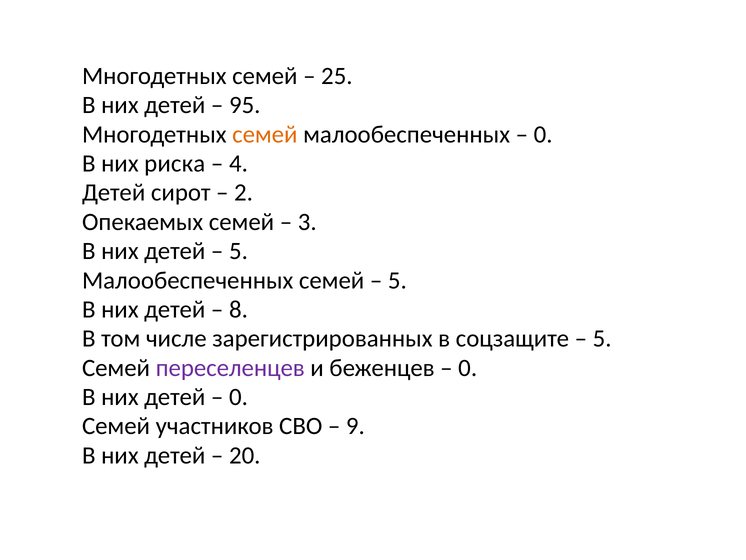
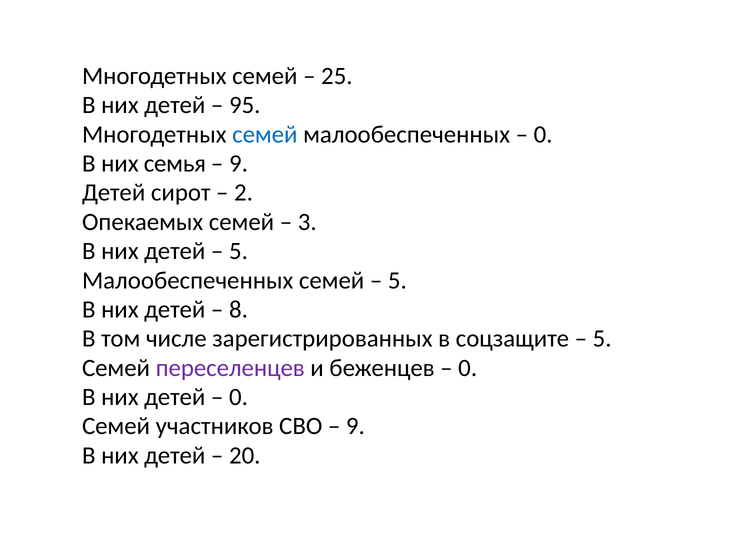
семей colour: orange -> blue (265, 134)
риска: риска -> семья (175, 163)
4: 4 -> 9 (238, 163)
